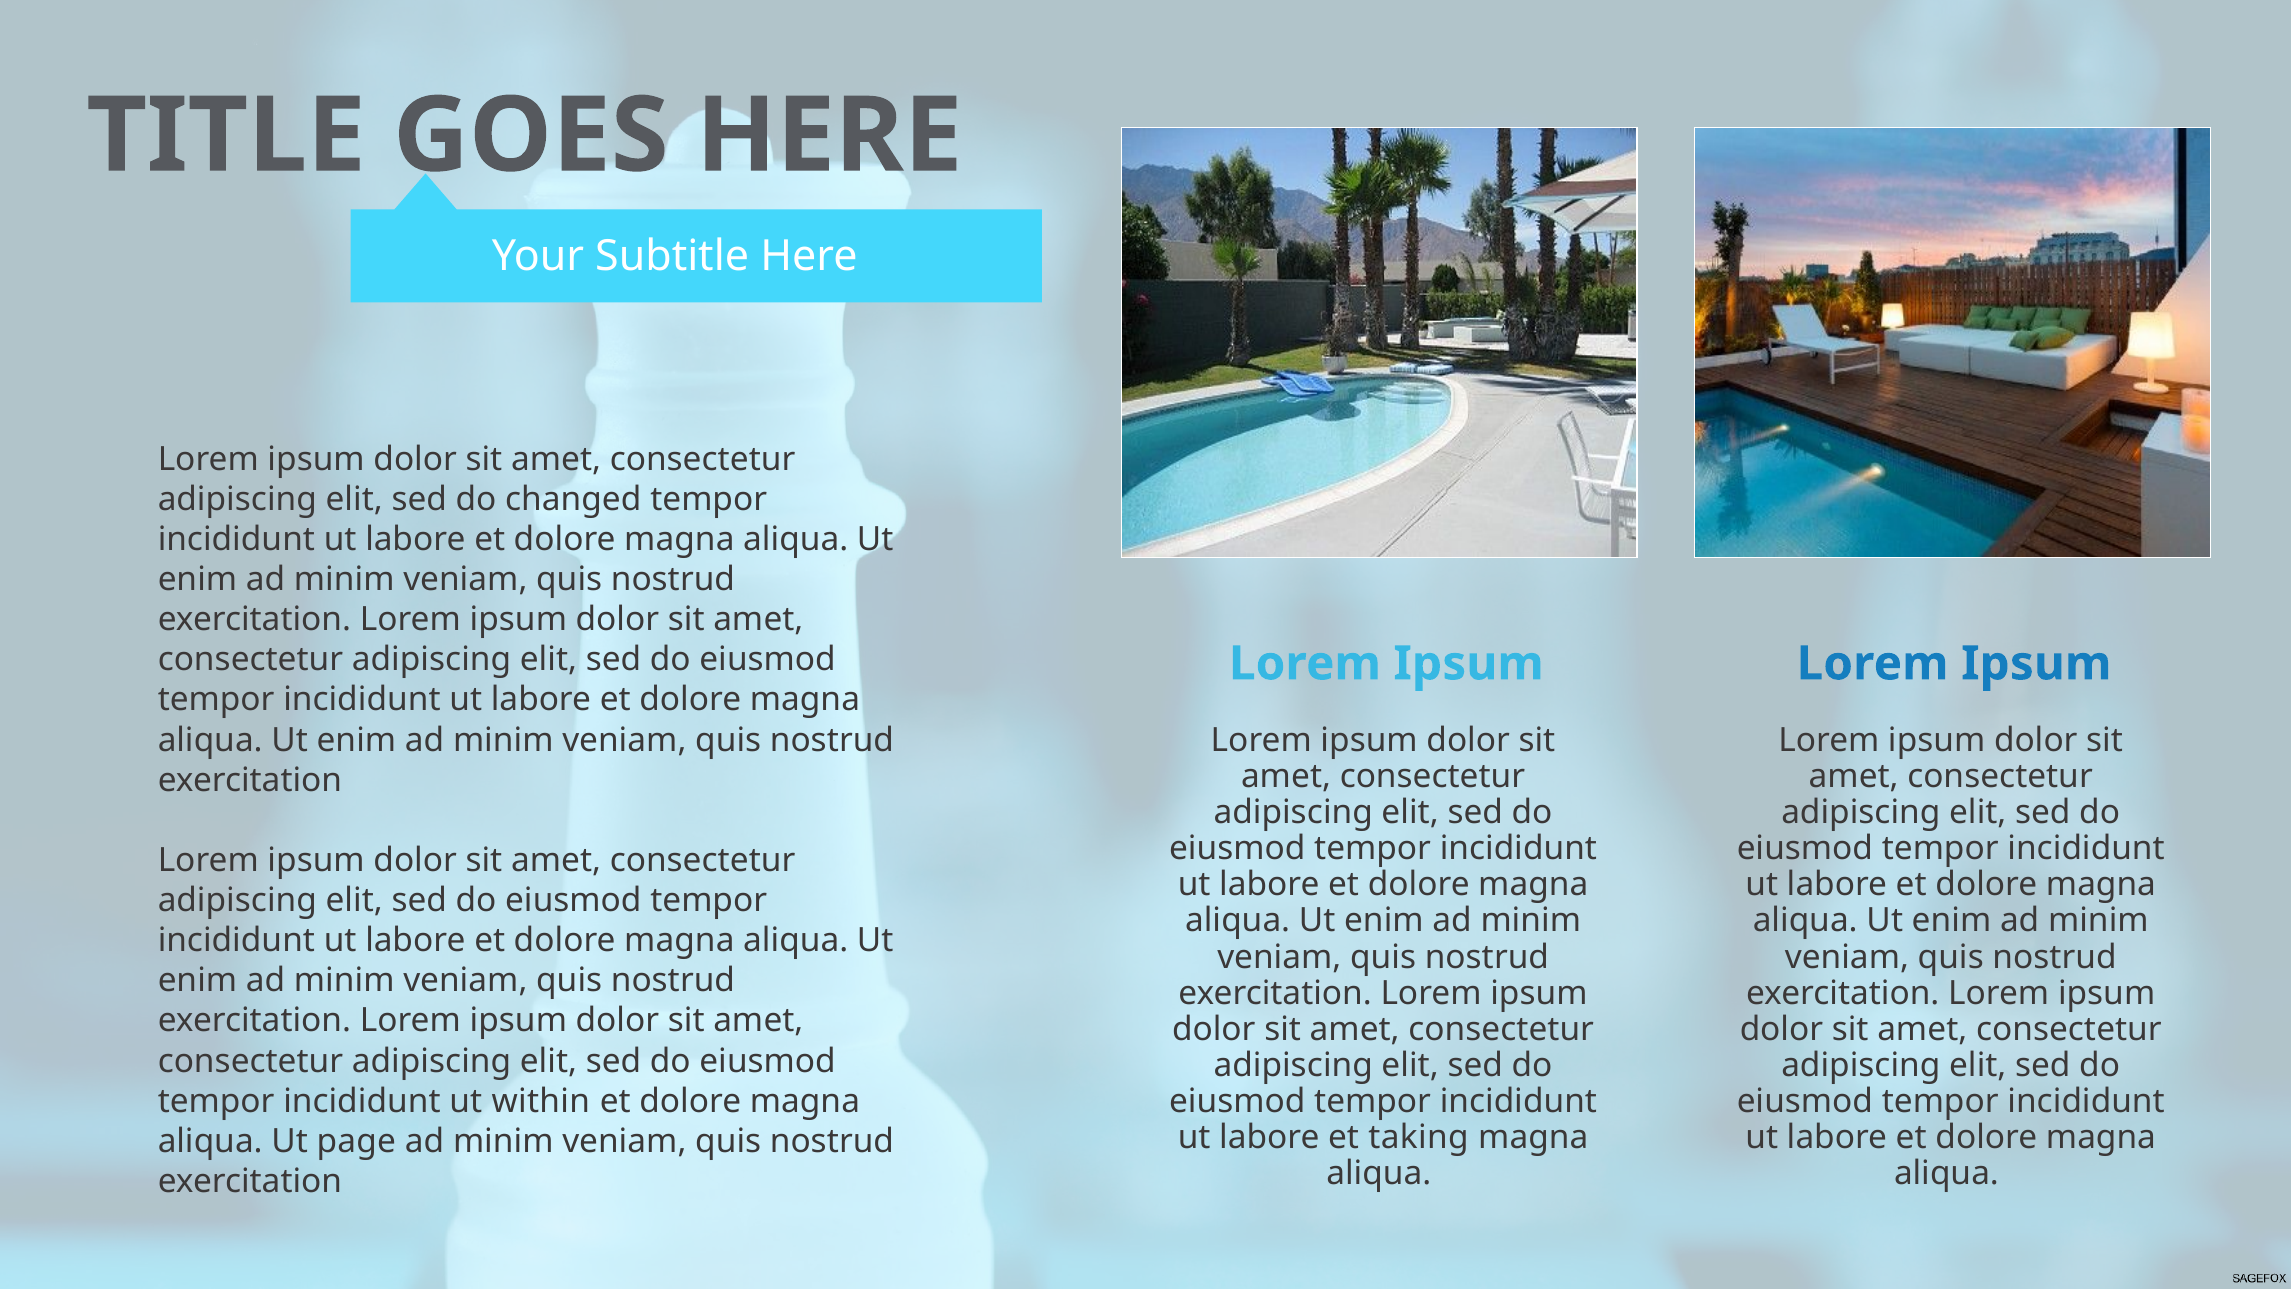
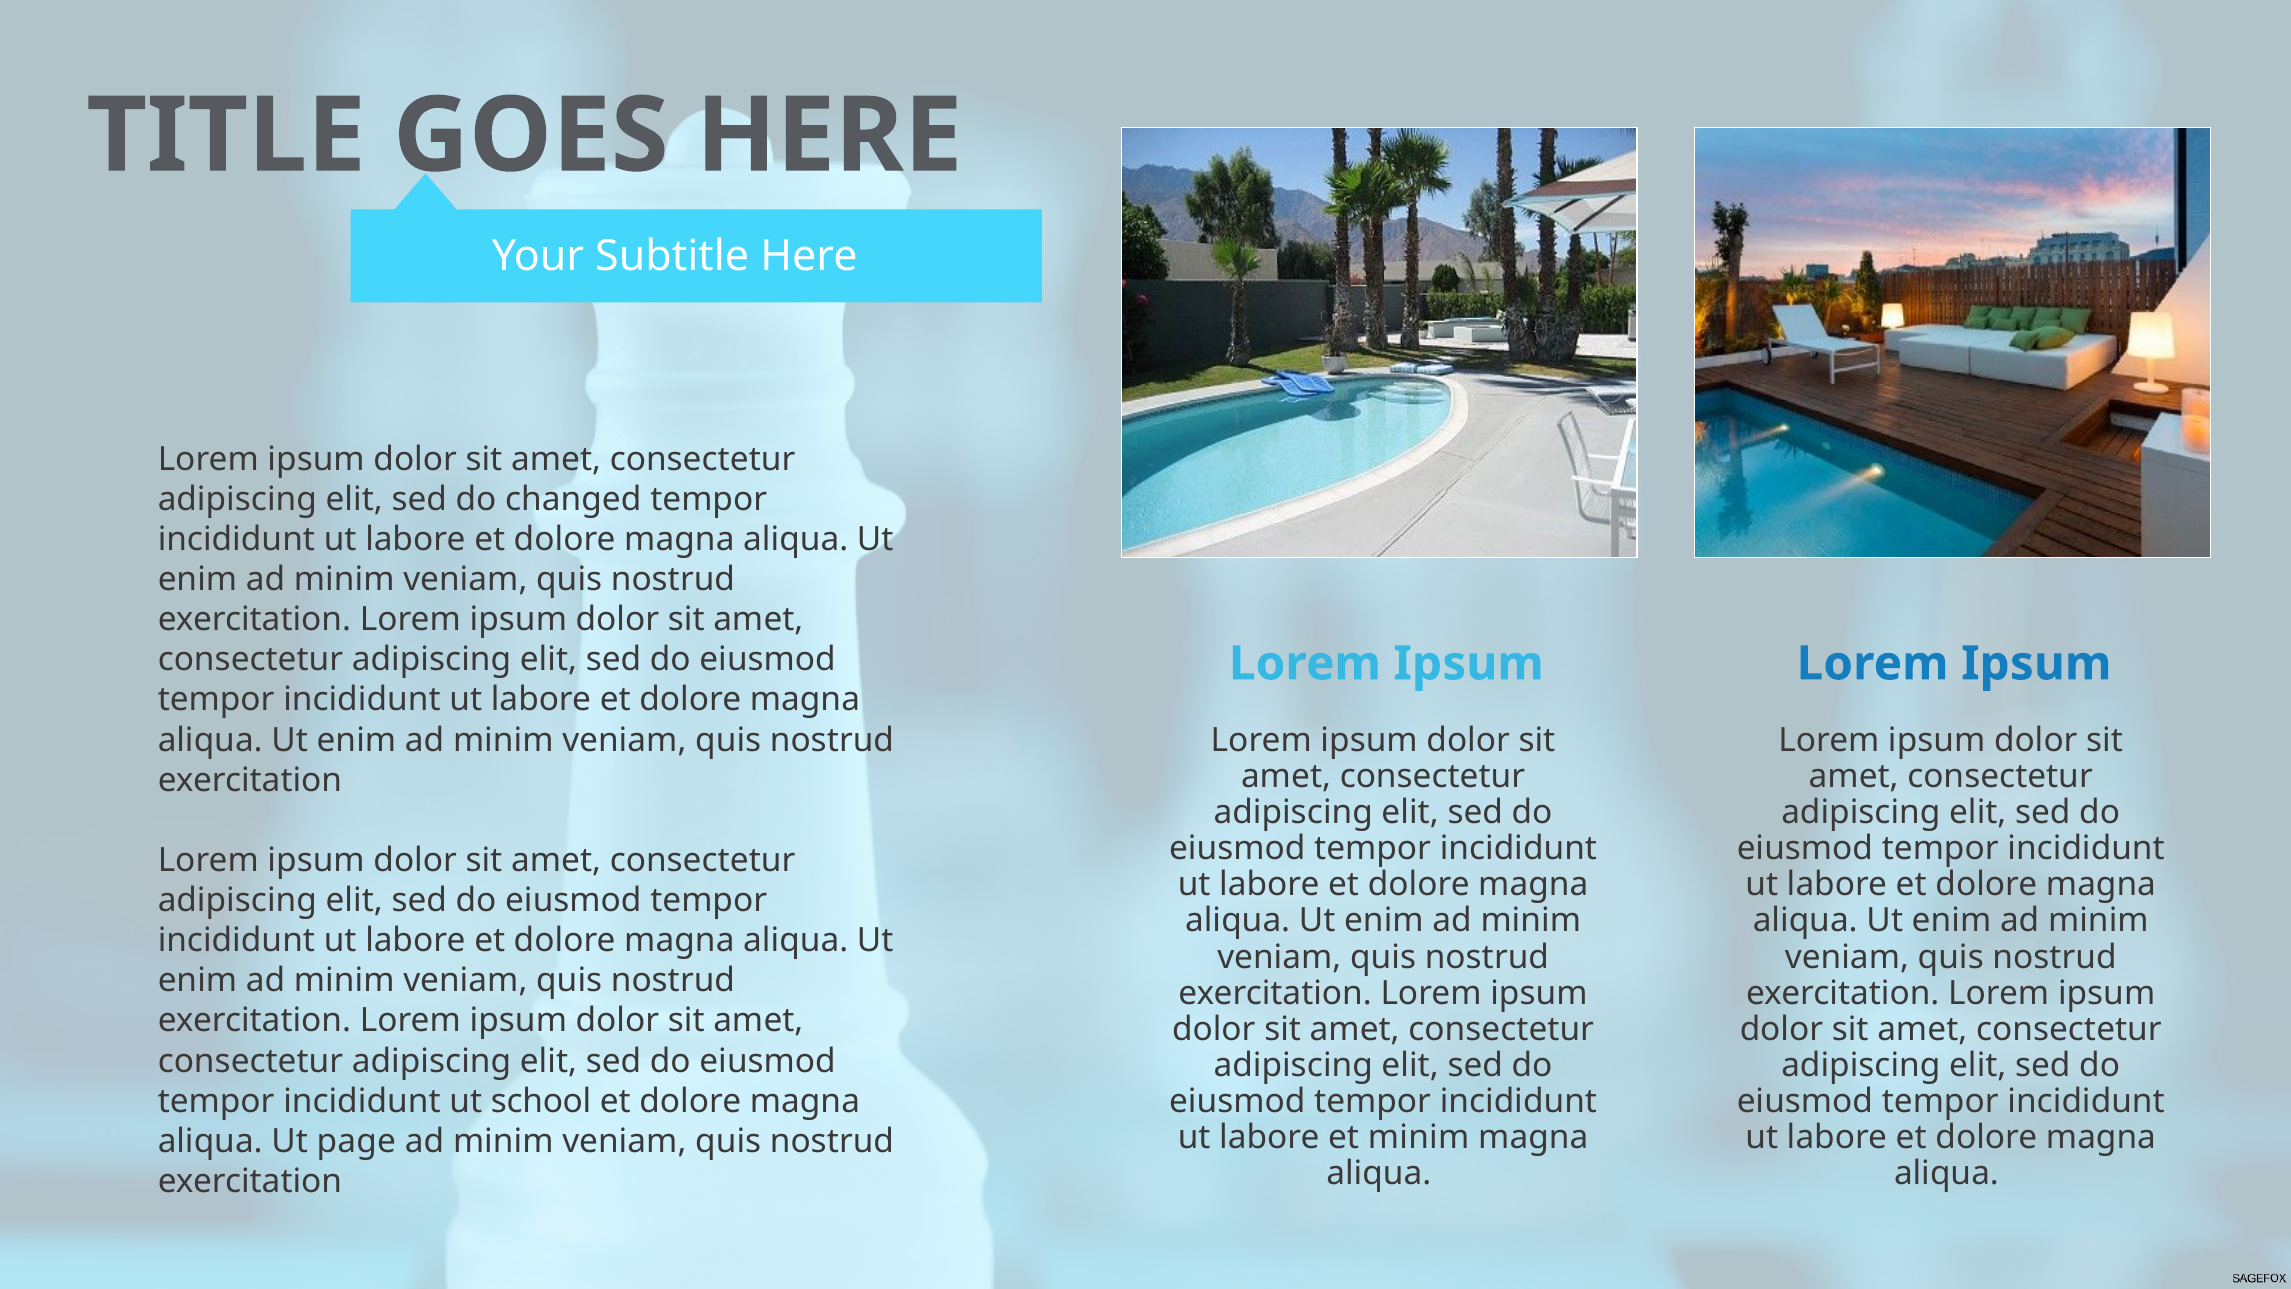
within: within -> school (541, 1101)
et taking: taking -> minim (1419, 1137)
